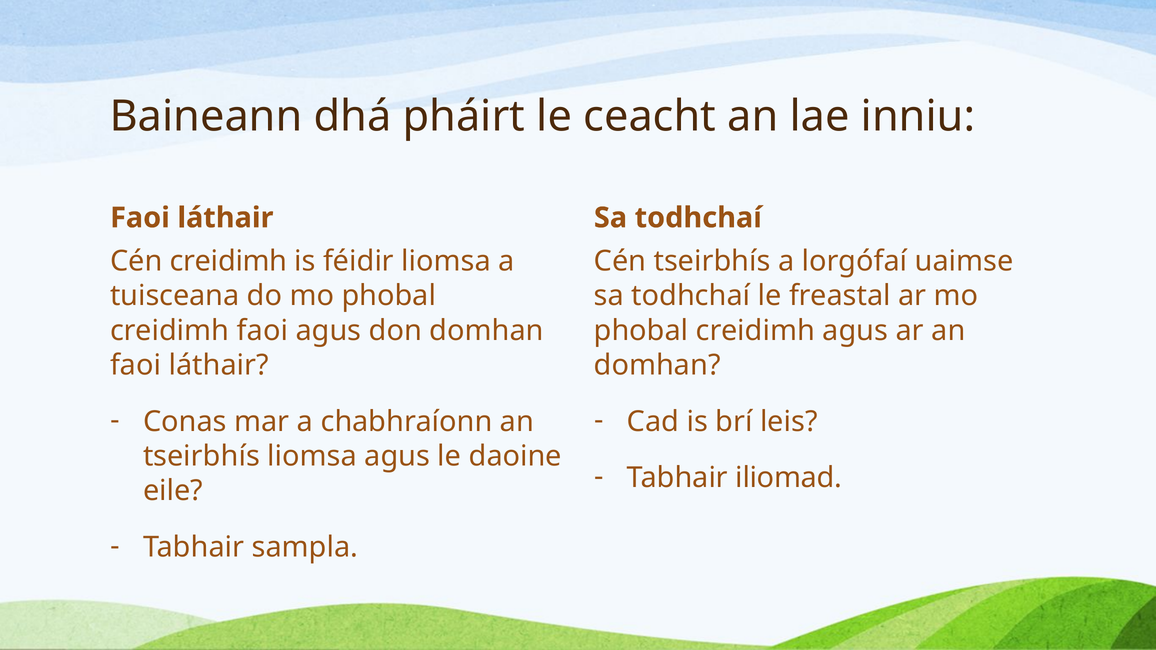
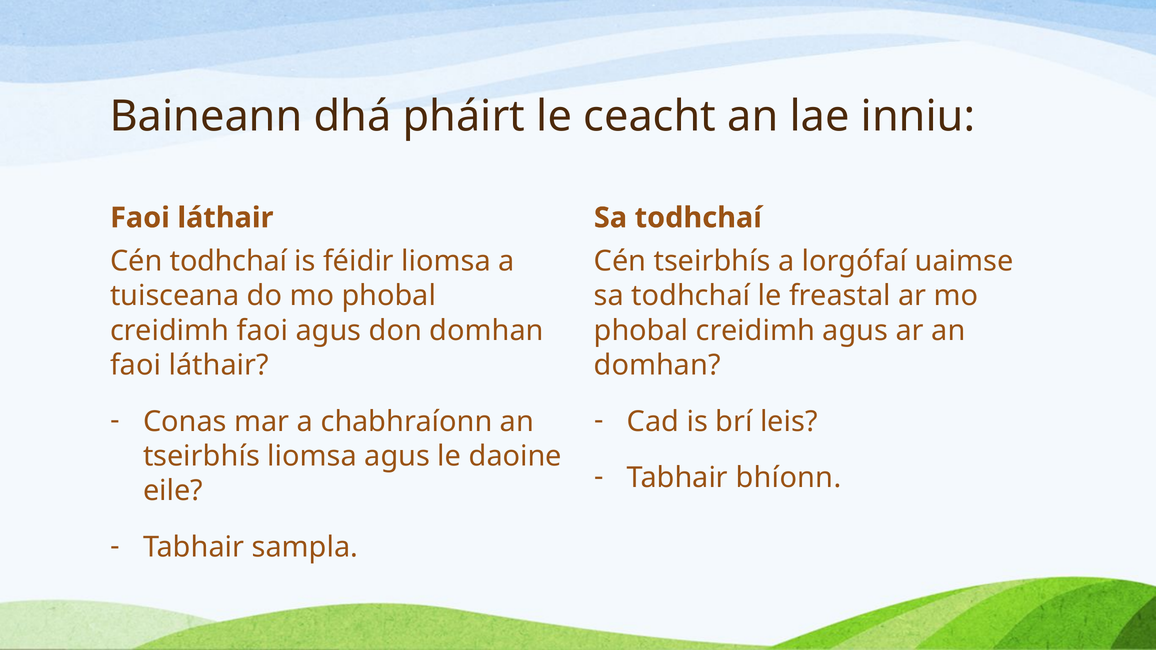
Cén creidimh: creidimh -> todhchaí (228, 261)
iliomad: iliomad -> bhíonn (788, 478)
